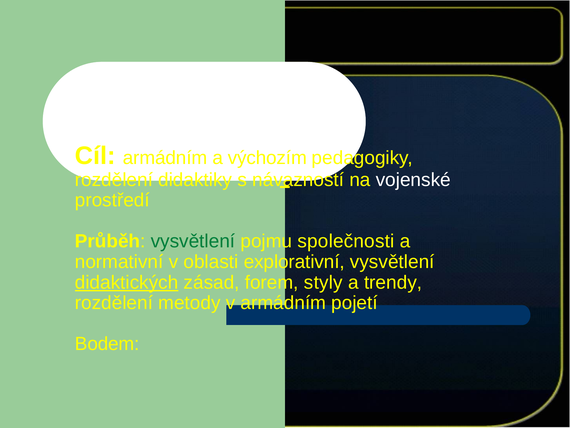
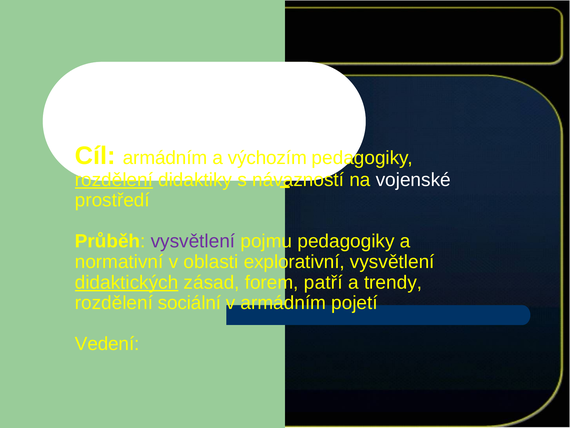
rozdělení underline: none -> present (114, 180)
vysvětlení colour: green -> purple (193, 241)
pojmu společnosti: společnosti -> pedagogiky (346, 241)
styly: styly -> patří (323, 282)
metody: metody -> sociální (189, 303)
Bodem: Bodem -> Vedení (107, 344)
